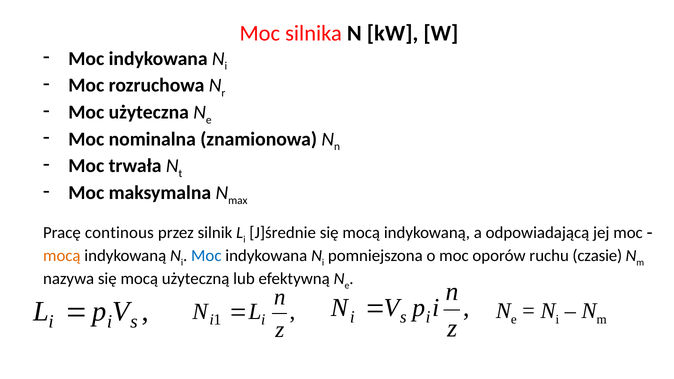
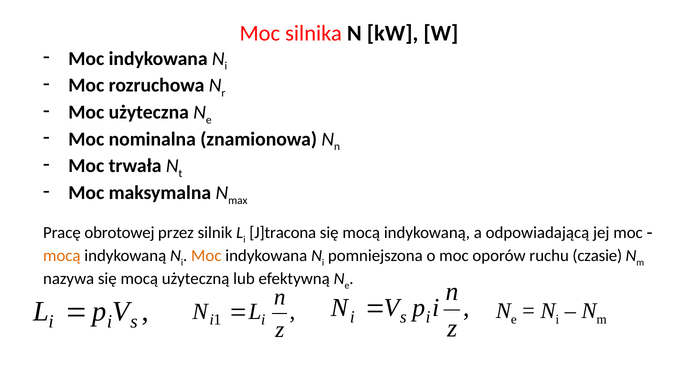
continous: continous -> obrotowej (120, 233)
J]średnie: J]średnie -> J]tracona (283, 233)
Moc colour: blue -> orange (206, 256)
